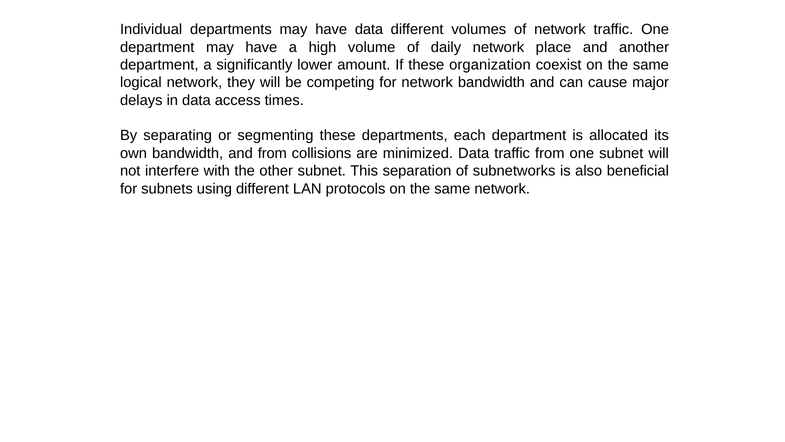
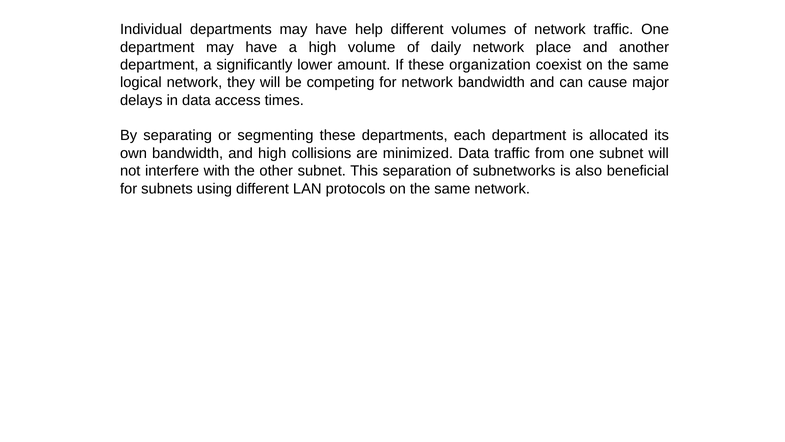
have data: data -> help (369, 29)
and from: from -> high (272, 153)
